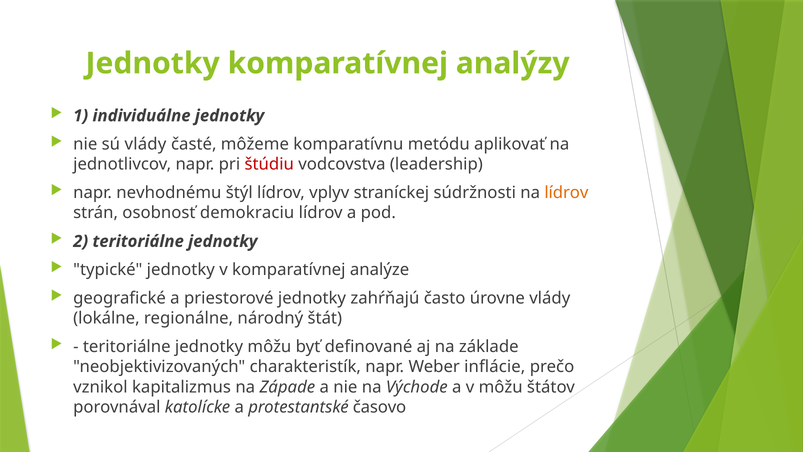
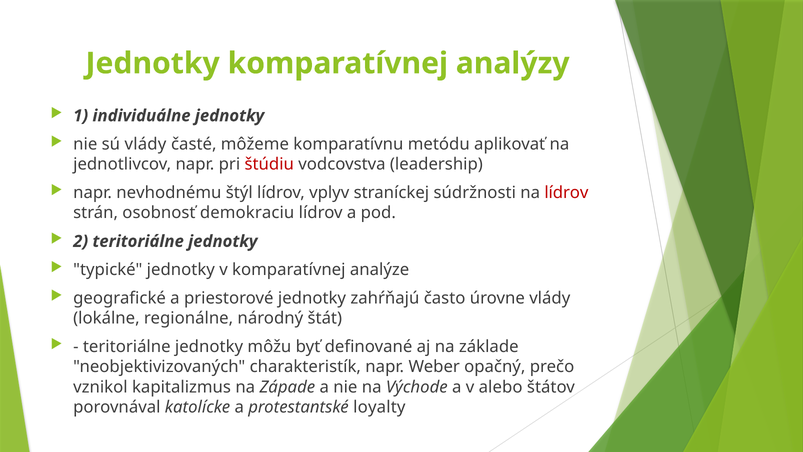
lídrov colour: orange -> red (566, 193)
inflácie: inflácie -> opačný (495, 367)
v môžu: môžu -> alebo (501, 387)
časovo: časovo -> loyalty (379, 407)
